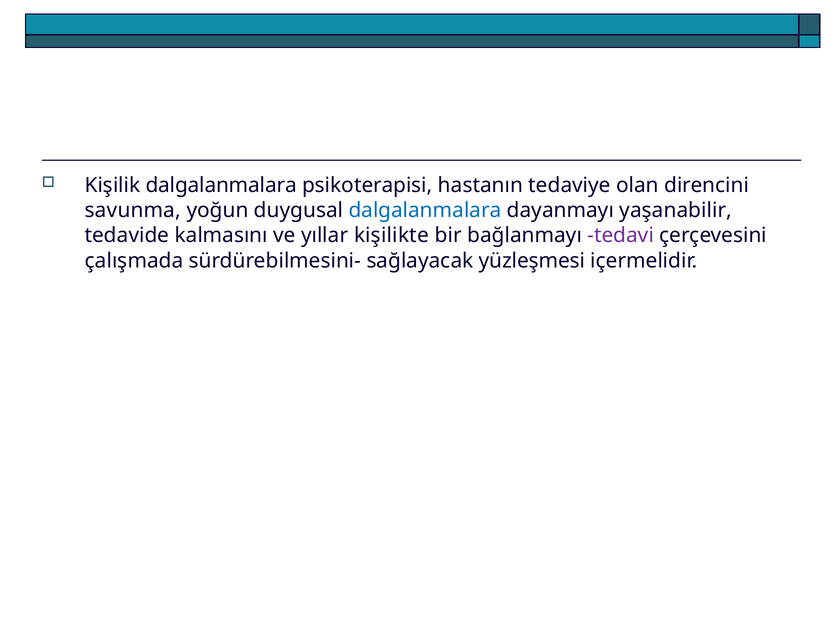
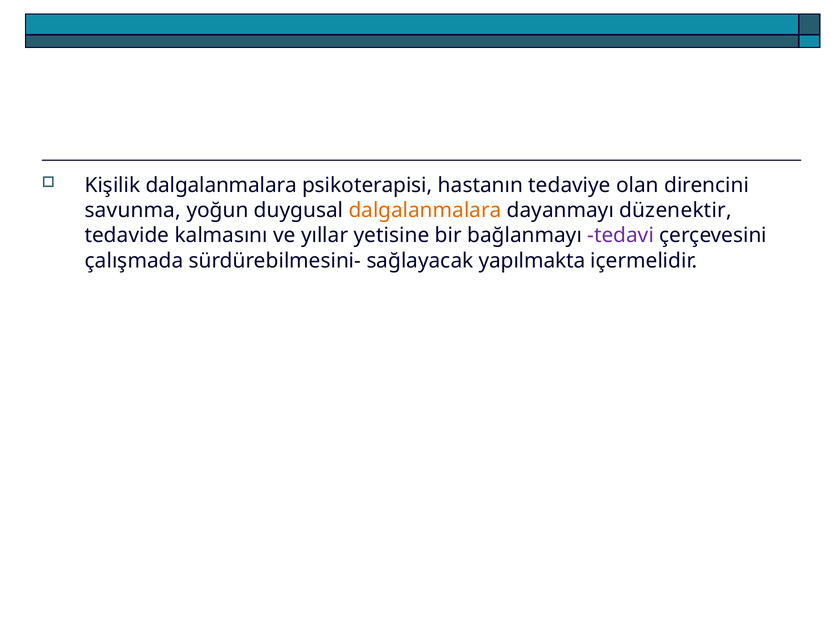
dalgalanmalara colour: blue -> orange (425, 210)
yaşanabilir: yaşanabilir -> düzenektir (676, 210)
kişilikte: kişilikte -> yetisine (392, 236)
yüzleşmesi: yüzleşmesi -> yapılmakta (532, 261)
